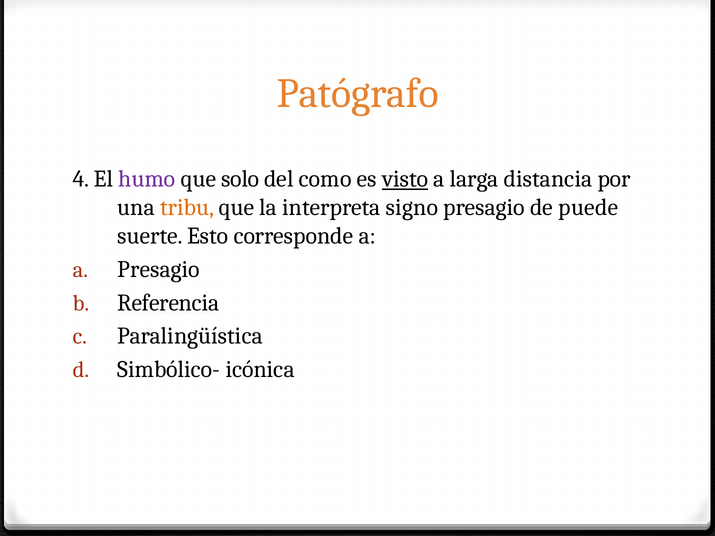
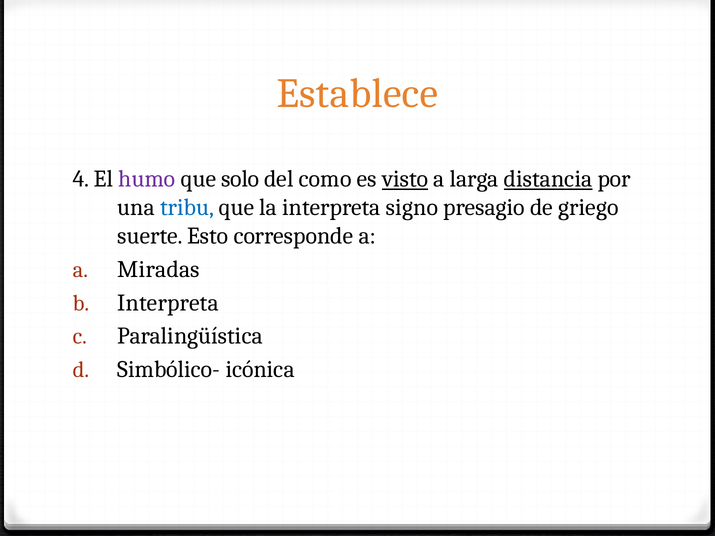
Patógrafo: Patógrafo -> Establece (357, 93)
distancia underline: none -> present (548, 179)
tribu colour: orange -> blue (187, 208)
puede: puede -> griego (588, 208)
a Presagio: Presagio -> Miradas (159, 269)
Referencia: Referencia -> Interpreta (168, 303)
